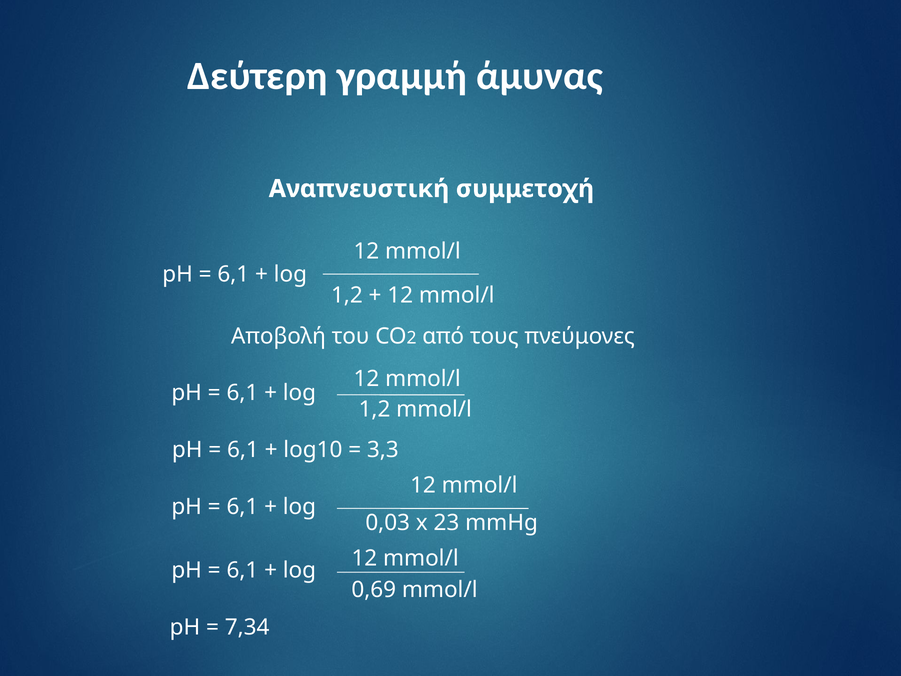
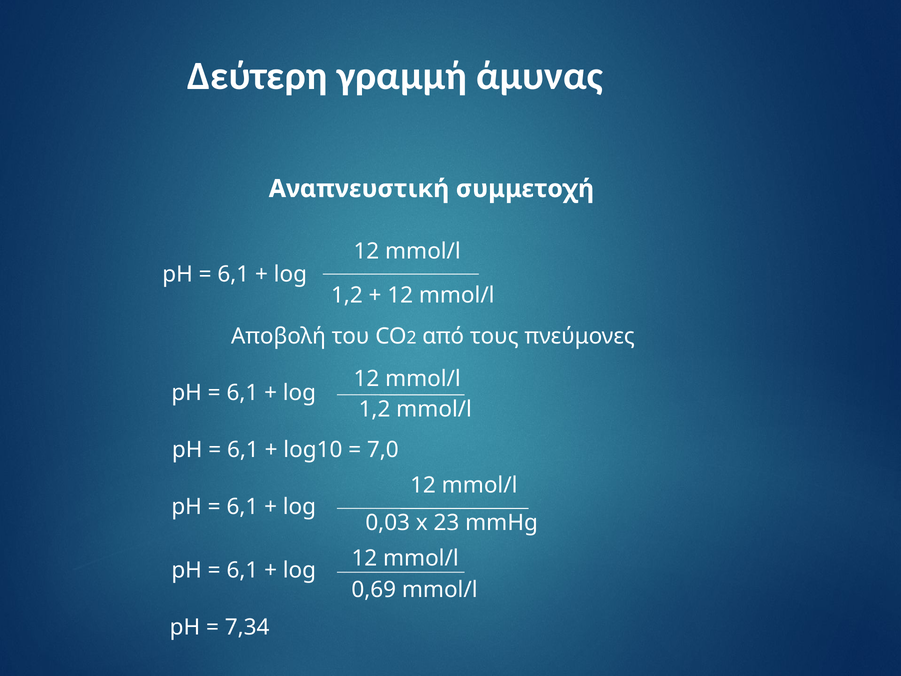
3,3: 3,3 -> 7,0 (383, 450)
